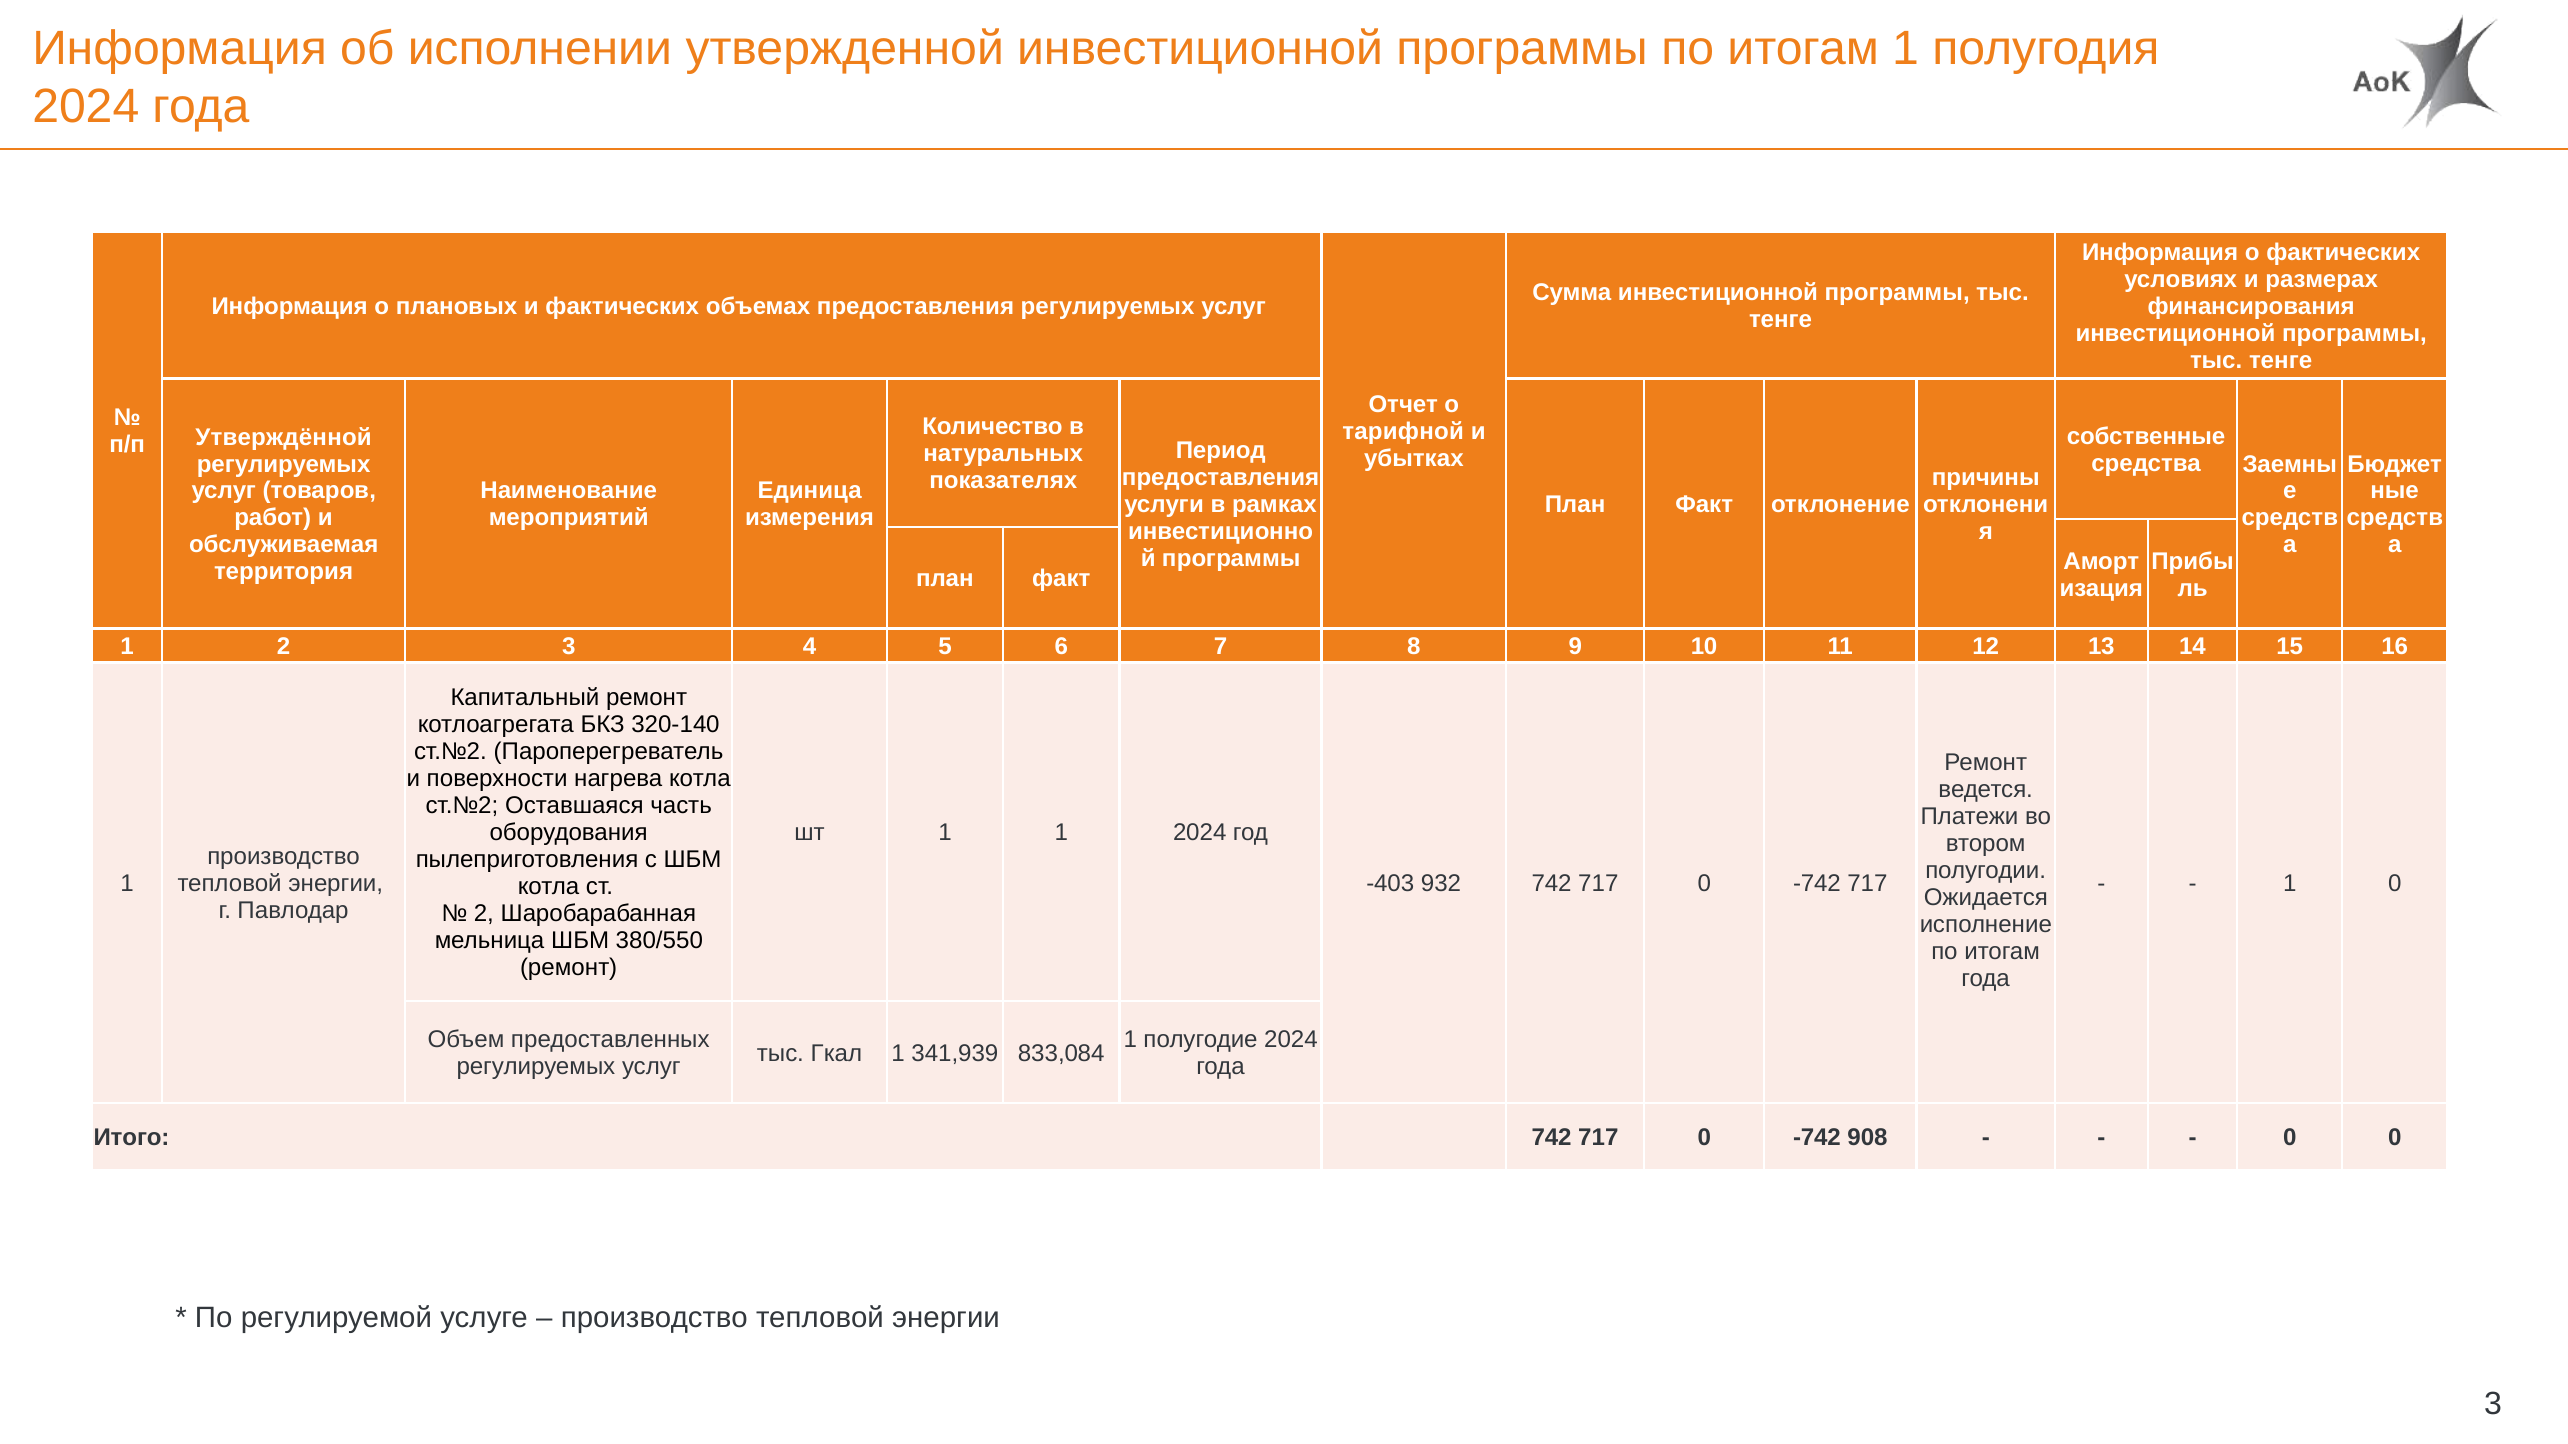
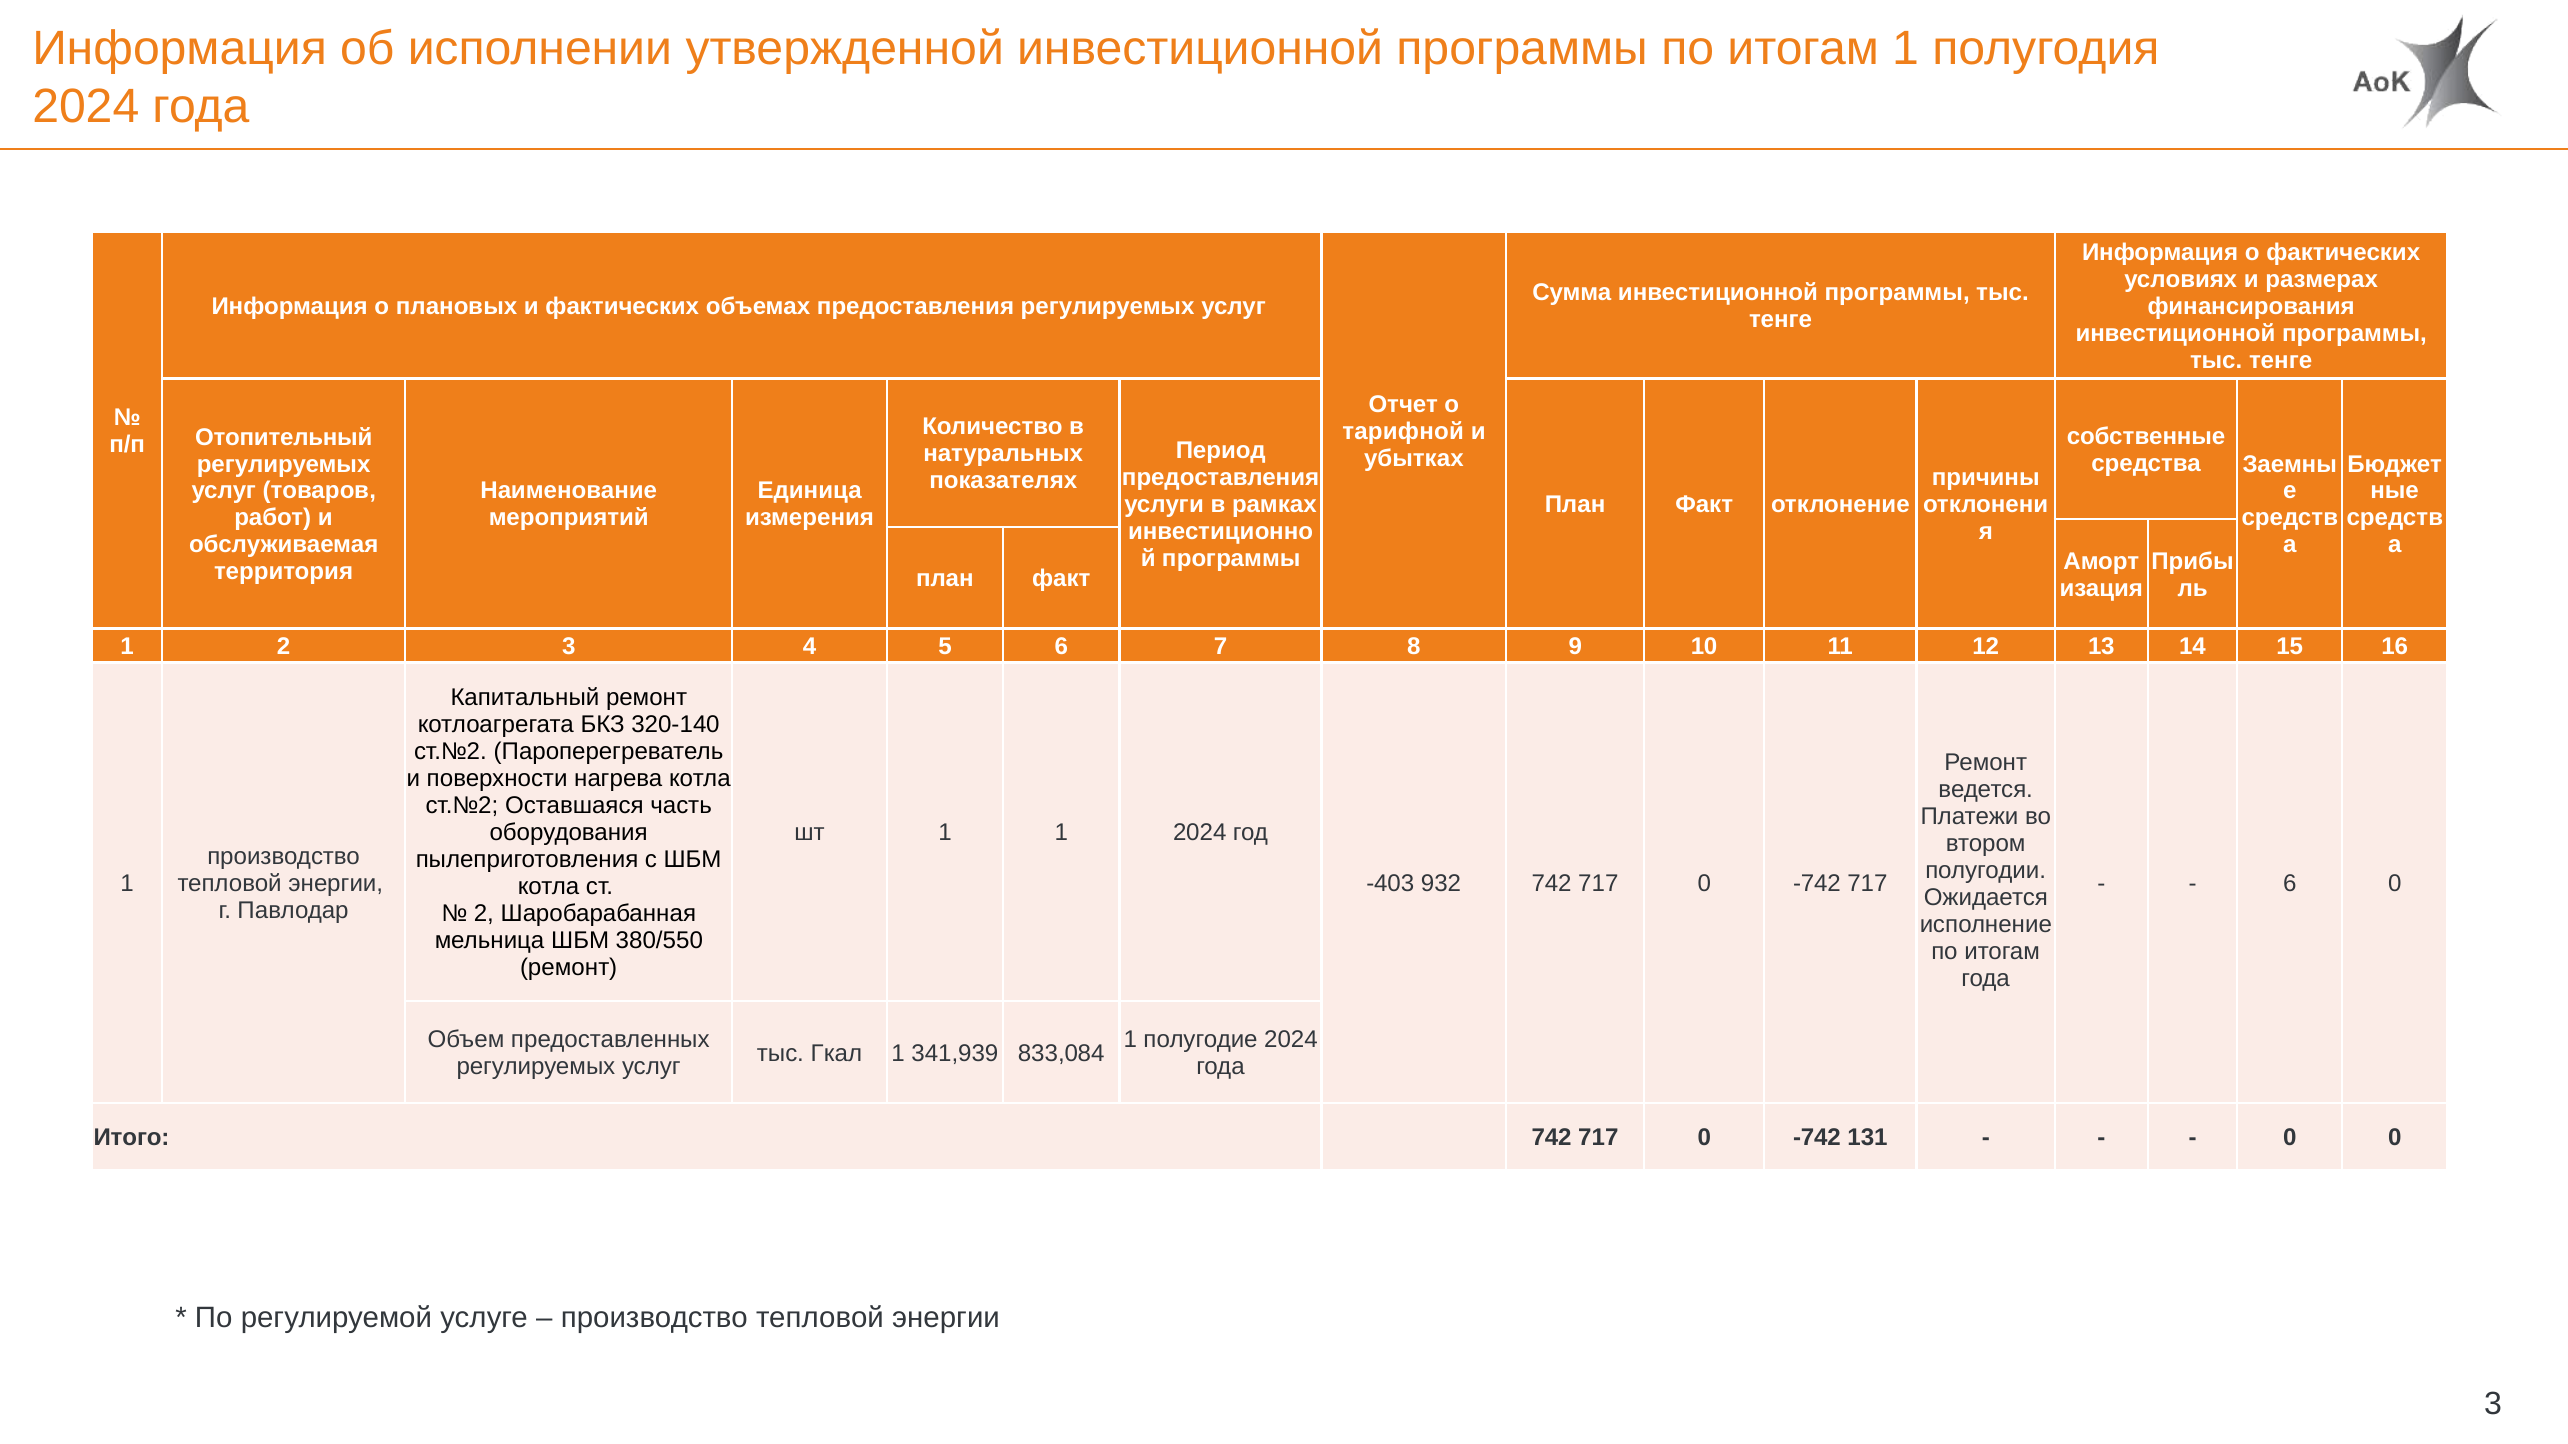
Утверждённой: Утверждённой -> Отопительный (284, 437)
1: 1 -> 6 (2290, 884)
908: 908 -> 131 (1867, 1138)
